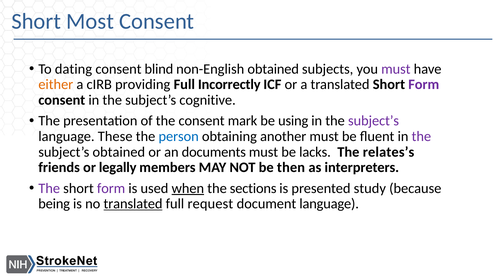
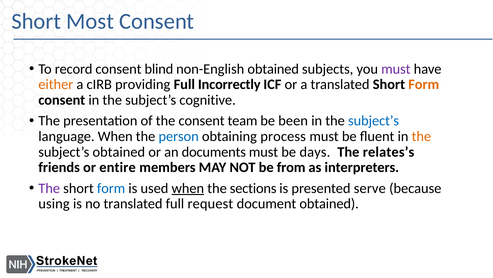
dating: dating -> record (74, 69)
Form colour: purple -> orange (424, 84)
mark: mark -> team (243, 121)
using: using -> been (293, 121)
subject’s colour: purple -> blue (374, 121)
language These: These -> When (115, 136)
another: another -> process (283, 136)
the colour: purple -> orange (421, 136)
lacks: lacks -> days (315, 152)
legally: legally -> entire (118, 167)
then: then -> from (291, 167)
form colour: purple -> blue (111, 188)
study: study -> serve (370, 188)
being: being -> using (54, 203)
translated underline: present -> none (133, 203)
document language: language -> obtained (329, 203)
